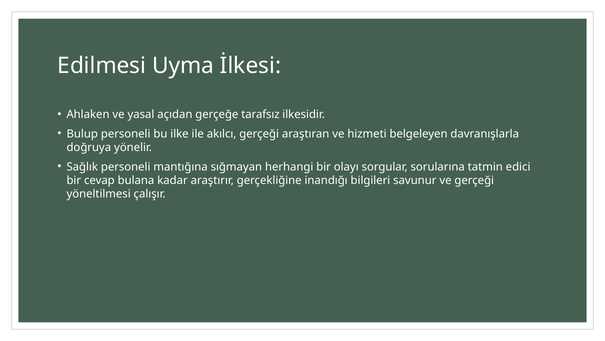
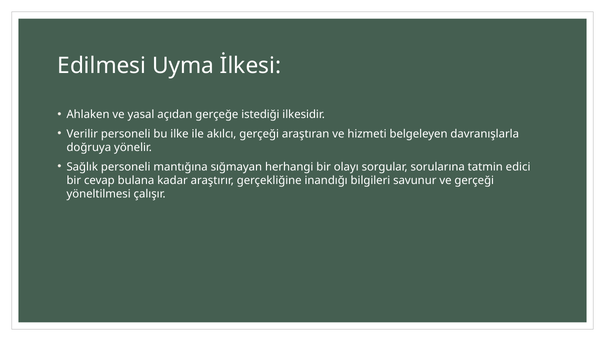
tarafsız: tarafsız -> istediği (260, 114)
Bulup: Bulup -> Verilir (82, 134)
